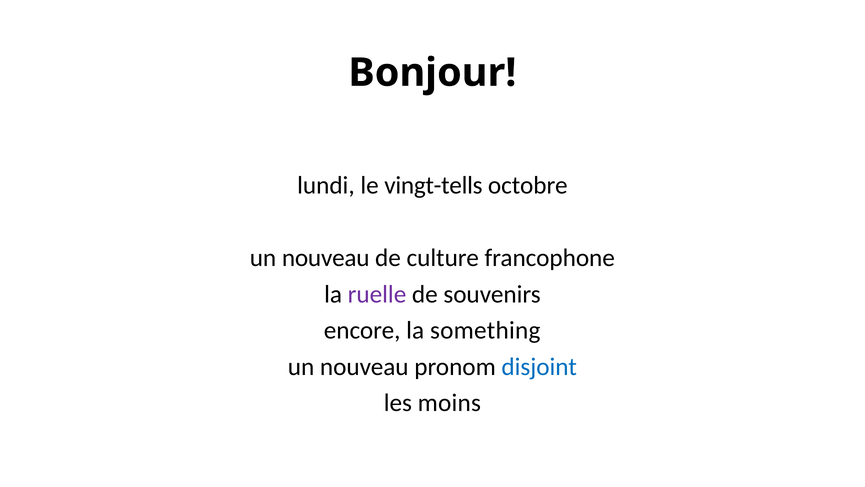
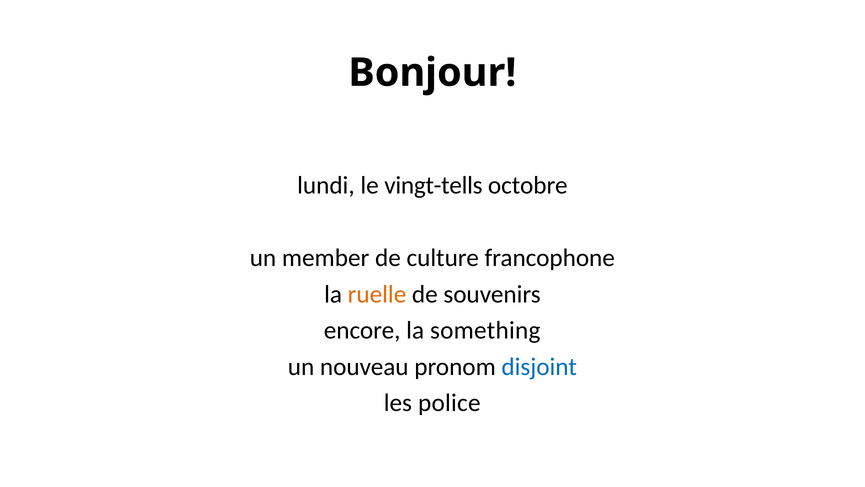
nouveau: nouveau -> member (326, 258)
ruelle colour: purple -> orange (377, 294)
moins: moins -> police (449, 403)
